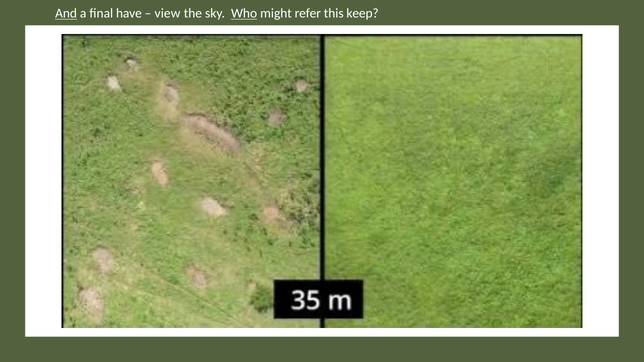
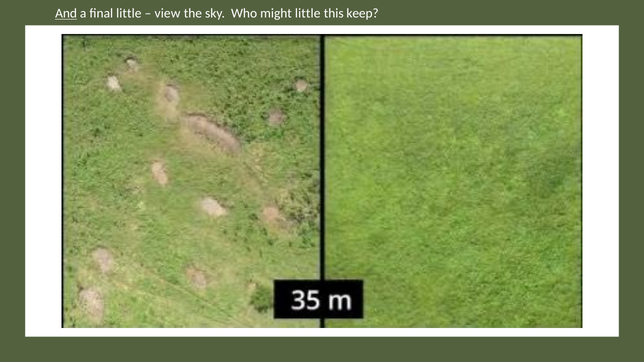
final have: have -> little (129, 13)
Who underline: present -> none (244, 13)
might refer: refer -> little (308, 13)
